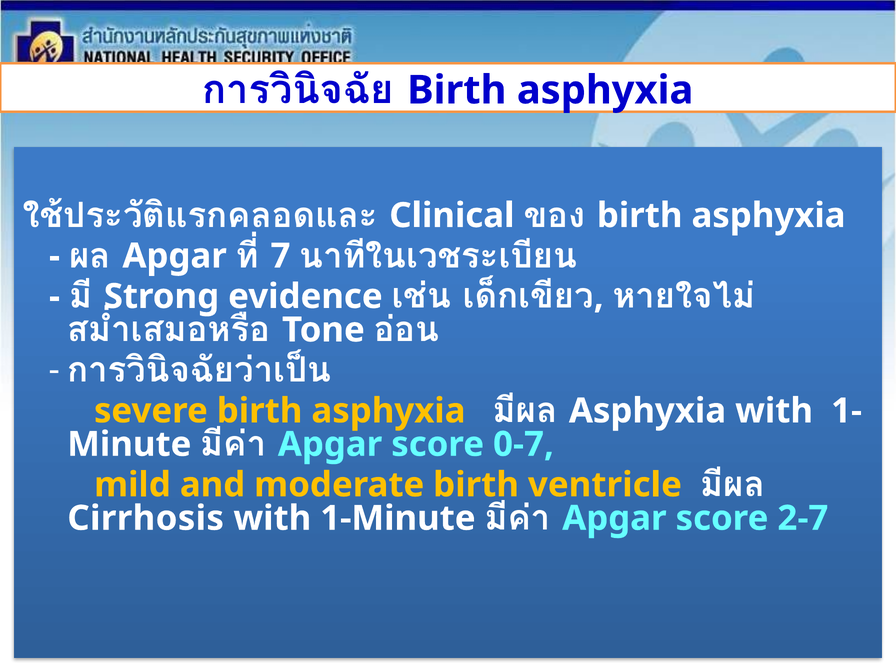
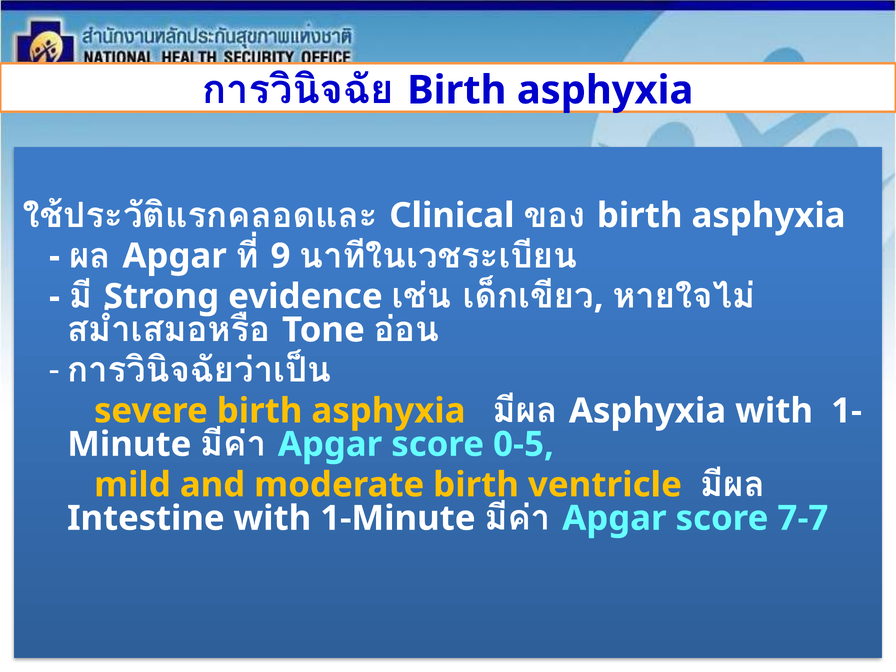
7: 7 -> 9 (280, 256)
0-7: 0-7 -> 0-5 (523, 444)
Cirrhosis: Cirrhosis -> Intestine (146, 518)
2-7: 2-7 -> 7-7 (803, 518)
